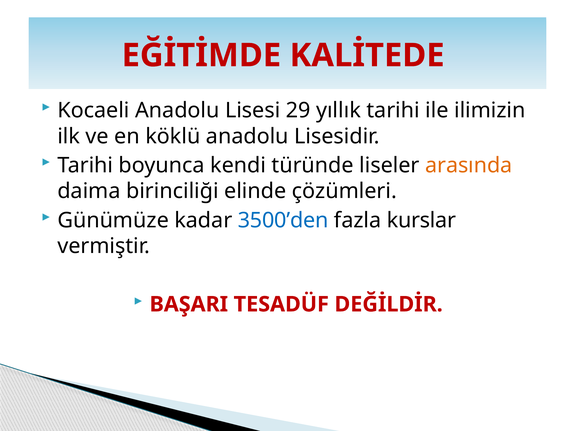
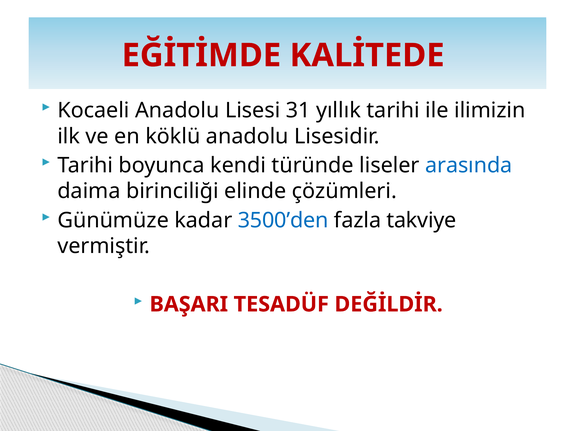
29: 29 -> 31 (298, 110)
arasında colour: orange -> blue (469, 165)
kurslar: kurslar -> takviye (421, 220)
